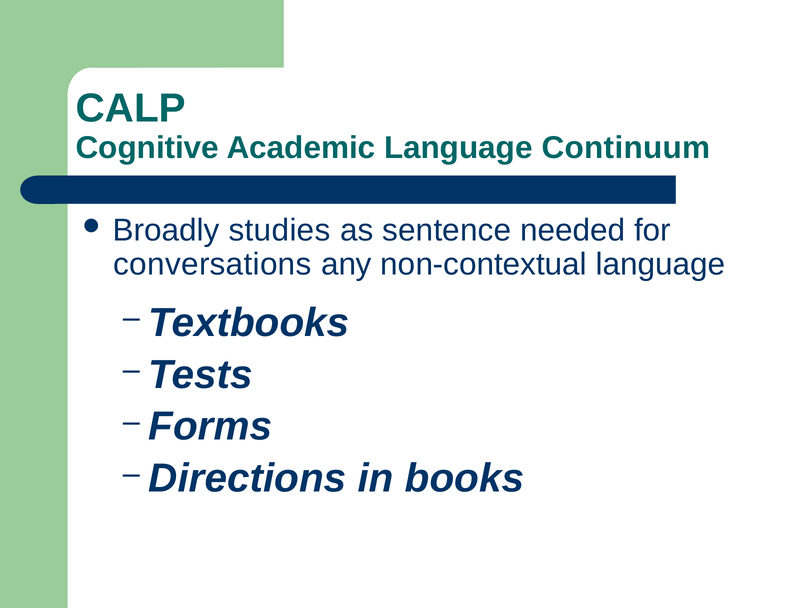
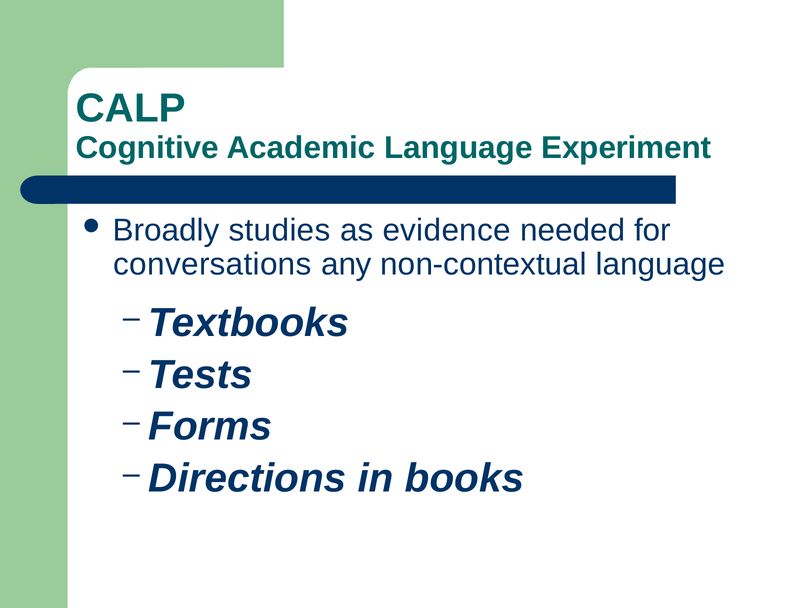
Continuum: Continuum -> Experiment (626, 148)
sentence: sentence -> evidence (447, 230)
